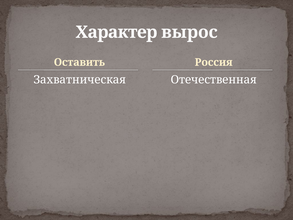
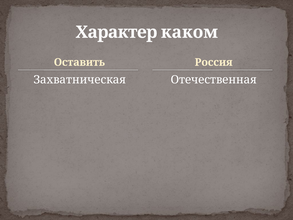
вырос: вырос -> каком (189, 32)
